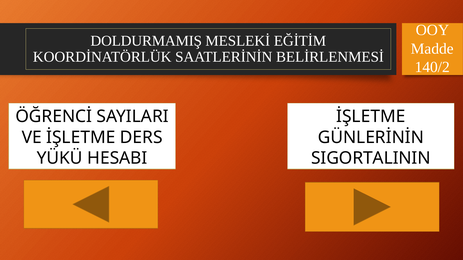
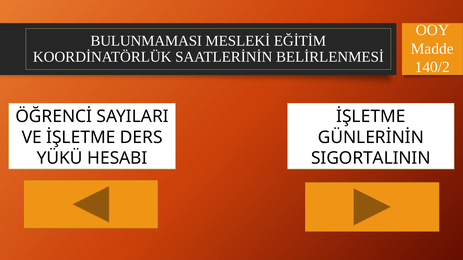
DOLDURMAMIŞ: DOLDURMAMIŞ -> BULUNMAMASI (146, 41)
